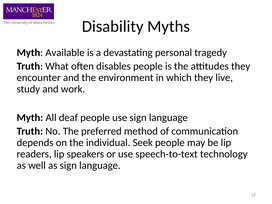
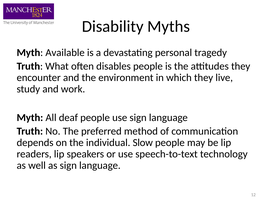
Seek: Seek -> Slow (143, 143)
